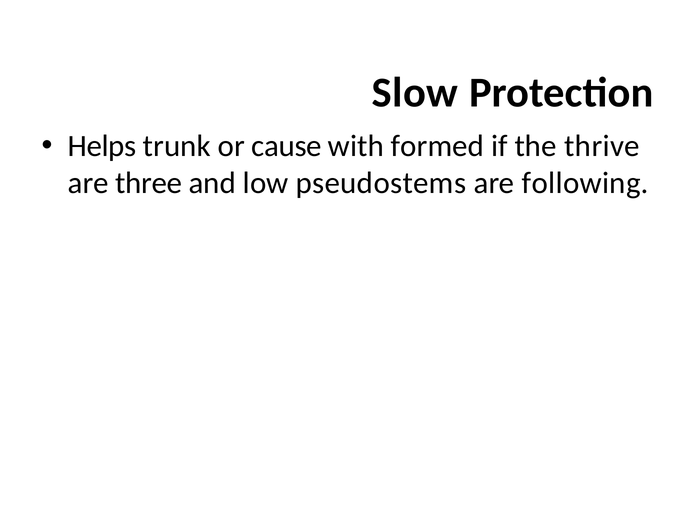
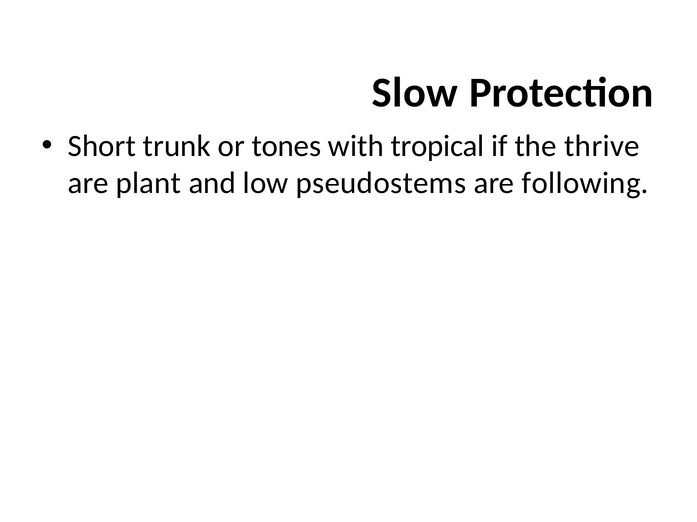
Helps: Helps -> Short (102, 146)
cause: cause -> tones (286, 146)
formed: formed -> tropical (438, 146)
three: three -> plant (148, 183)
